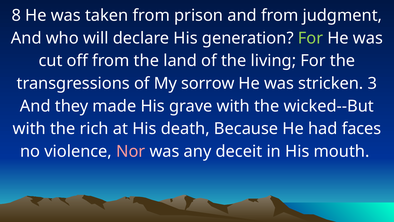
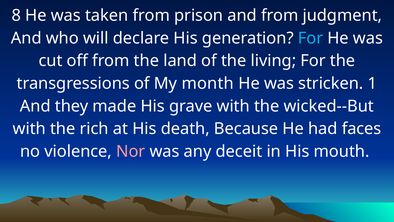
For colour: light green -> light blue (310, 38)
sorrow: sorrow -> month (208, 83)
3: 3 -> 1 (372, 83)
